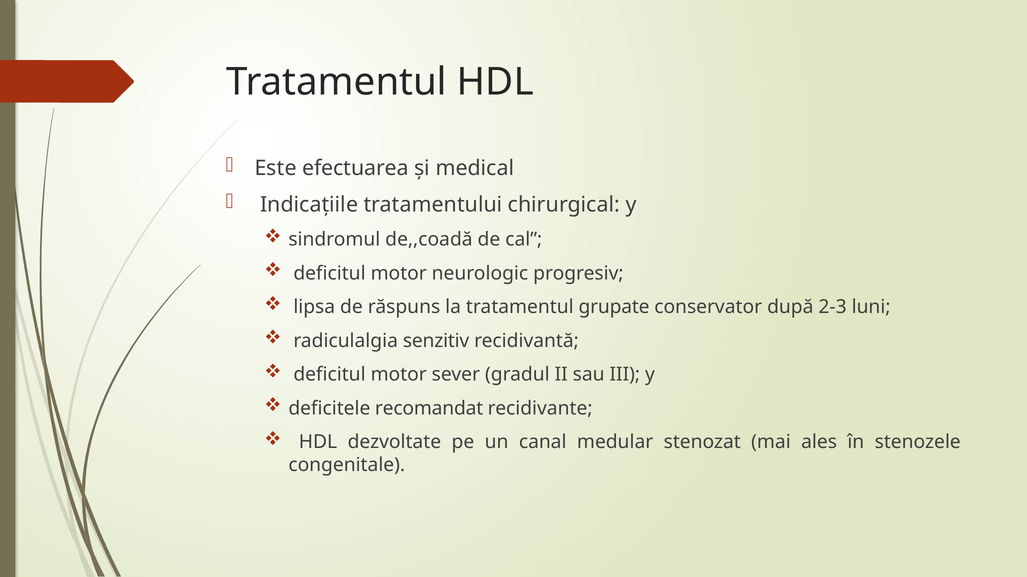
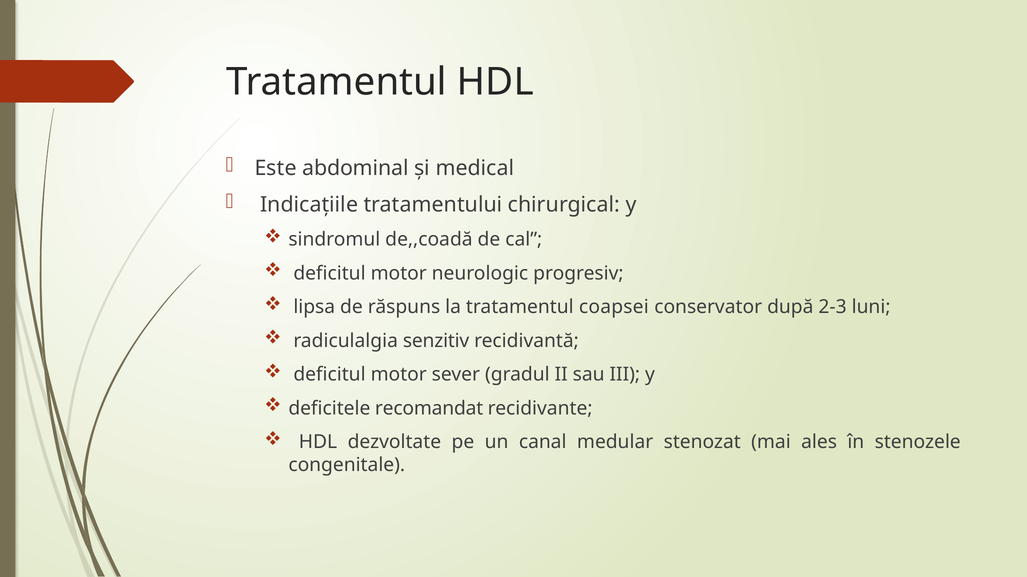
efectuarea: efectuarea -> abdominal (355, 168)
grupate: grupate -> coapsei (614, 307)
